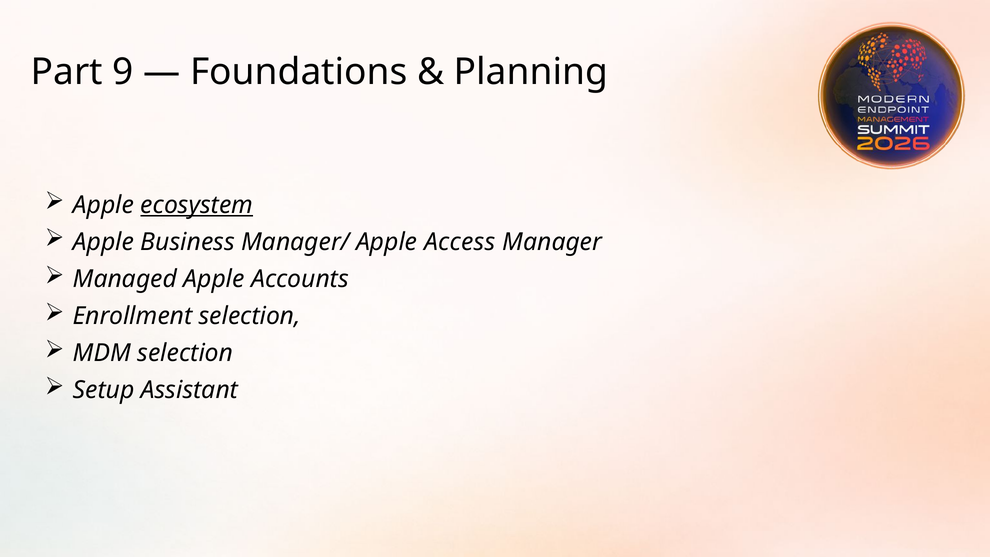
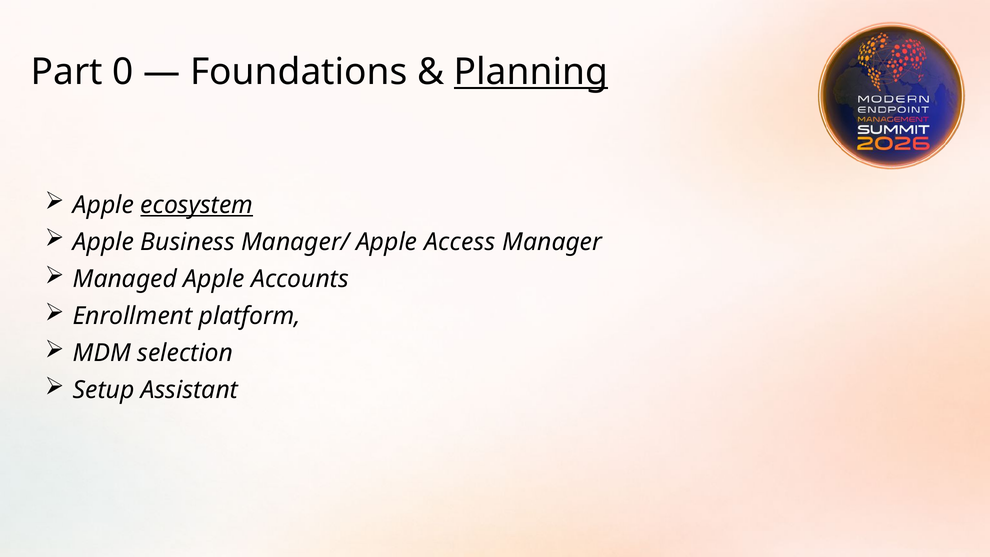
9: 9 -> 0 (123, 72)
Planning underline: none -> present (531, 72)
Enrollment selection: selection -> platform (250, 316)
